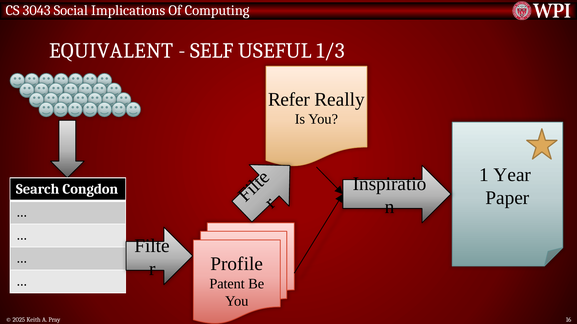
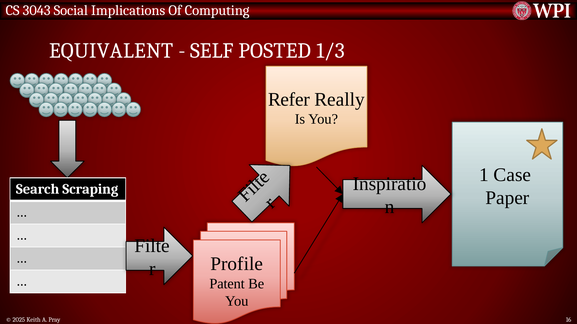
USEFUL: USEFUL -> POSTED (275, 51)
Year: Year -> Case (512, 175)
Congdon: Congdon -> Scraping (90, 189)
